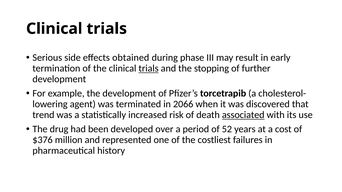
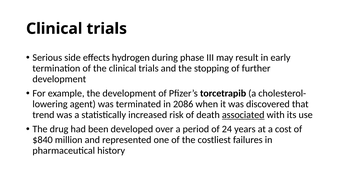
obtained: obtained -> hydrogen (131, 58)
trials underline: present -> none (149, 69)
2066: 2066 -> 2086 (183, 104)
52: 52 -> 24 (227, 129)
$376: $376 -> $840 (43, 140)
